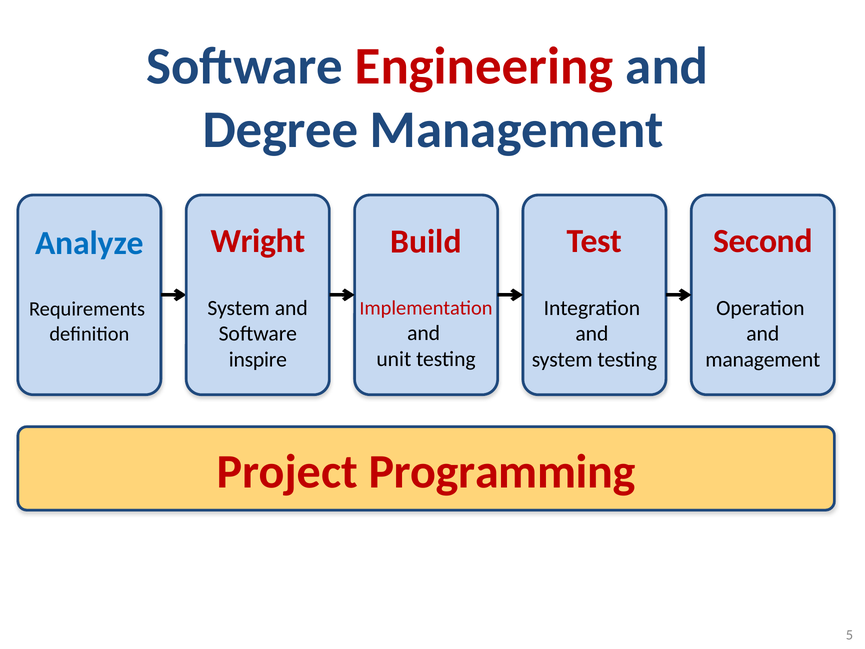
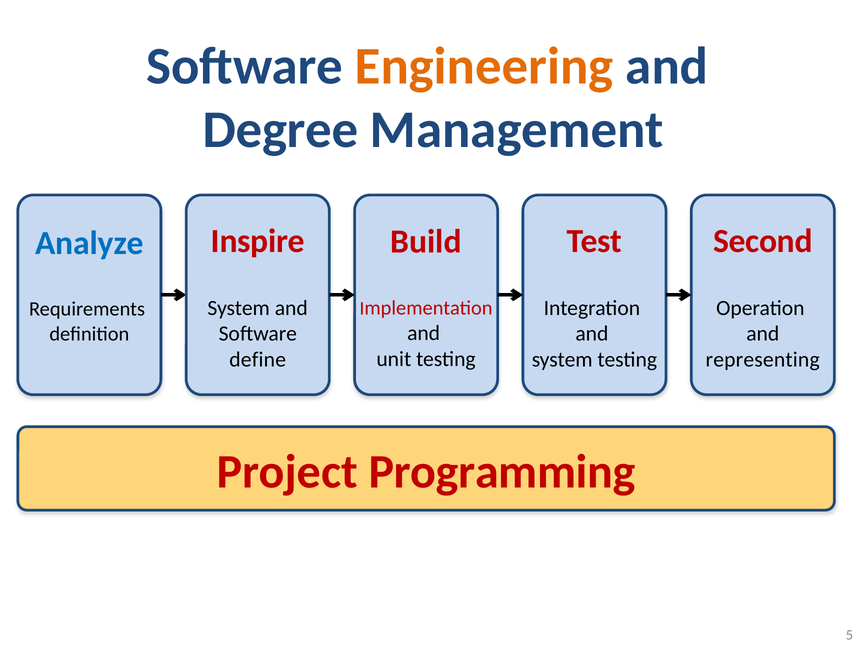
Engineering colour: red -> orange (484, 66)
Wright: Wright -> Inspire (258, 241)
inspire: inspire -> define (258, 360)
management: management -> representing (763, 360)
